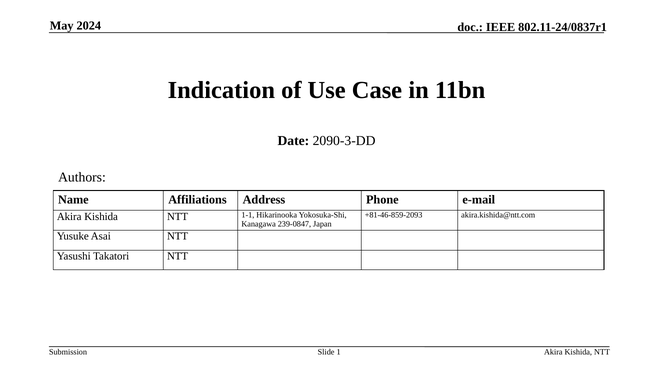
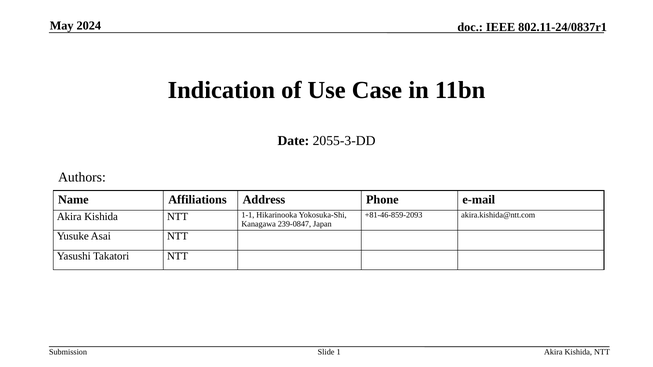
2090-3-DD: 2090-3-DD -> 2055-3-DD (344, 141)
